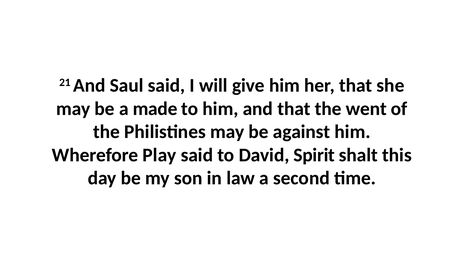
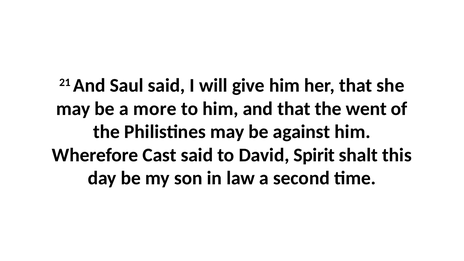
made: made -> more (155, 109)
Play: Play -> Cast (160, 155)
